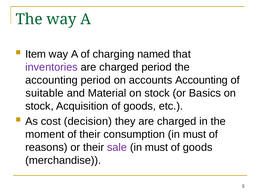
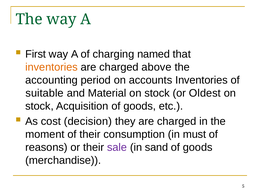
Item: Item -> First (36, 54)
inventories colour: purple -> orange (52, 67)
charged period: period -> above (157, 67)
accounts Accounting: Accounting -> Inventories (201, 80)
Basics: Basics -> Oldest (205, 93)
must: must -> sand (157, 147)
